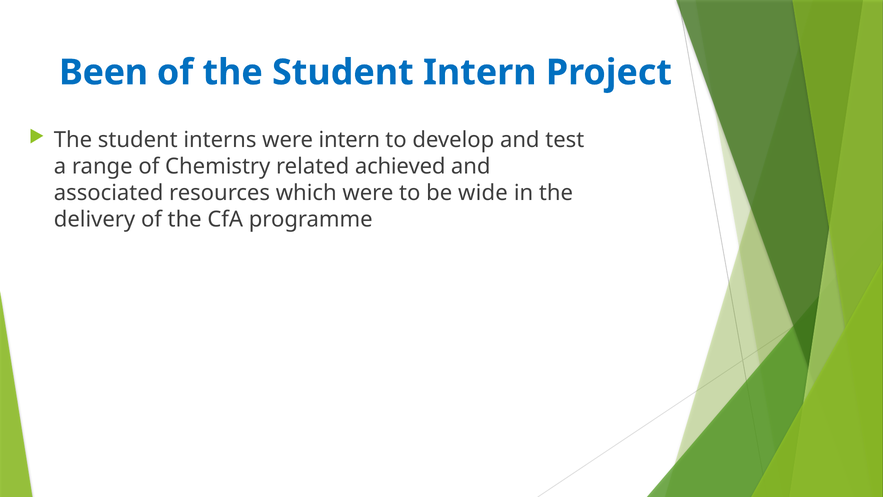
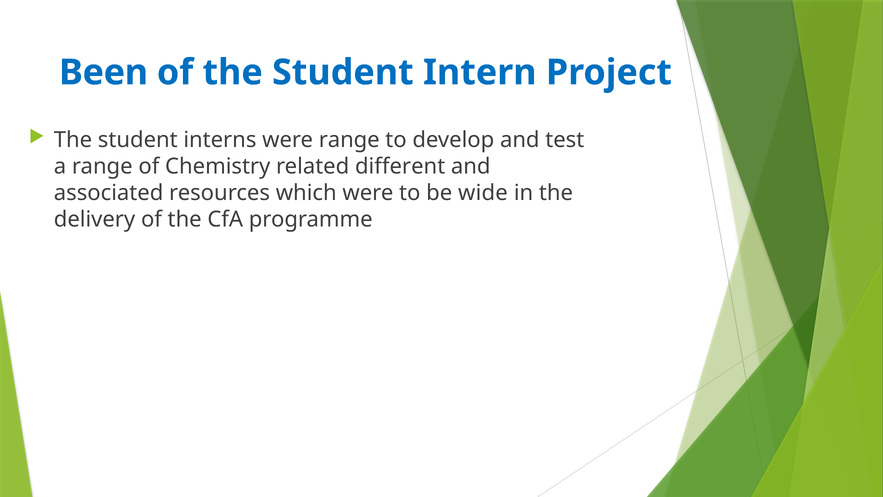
were intern: intern -> range (349, 140)
achieved: achieved -> different (400, 166)
